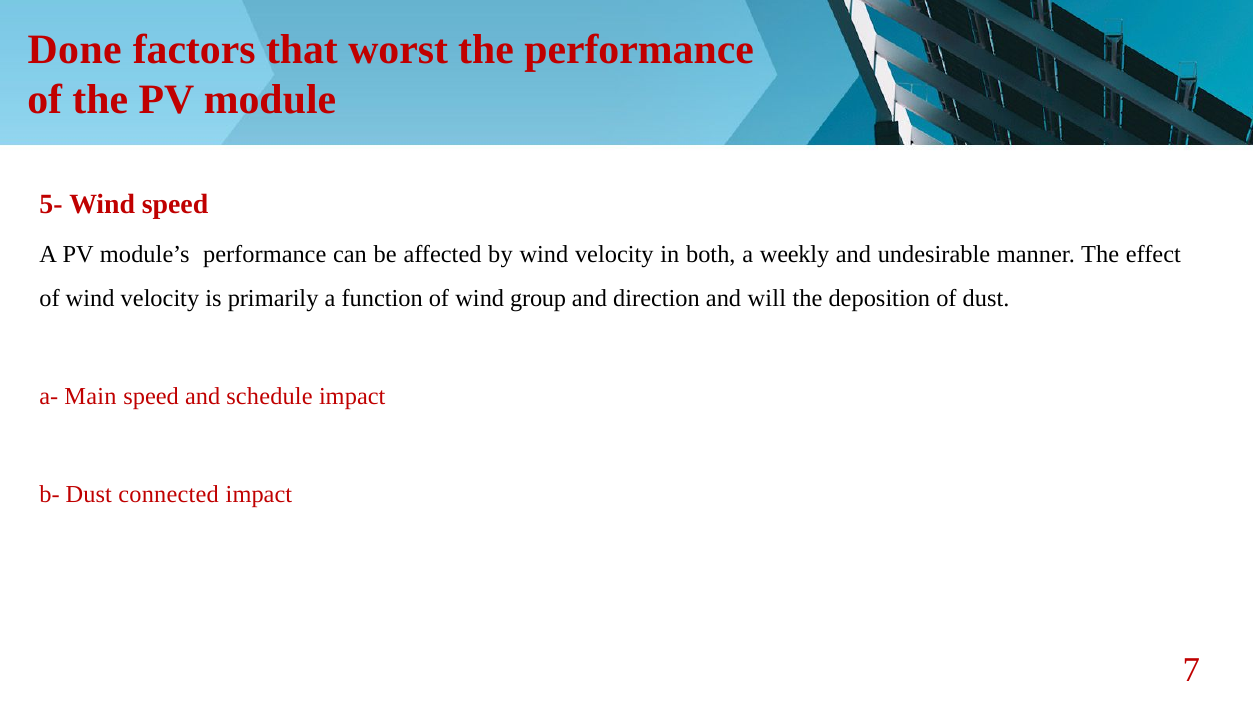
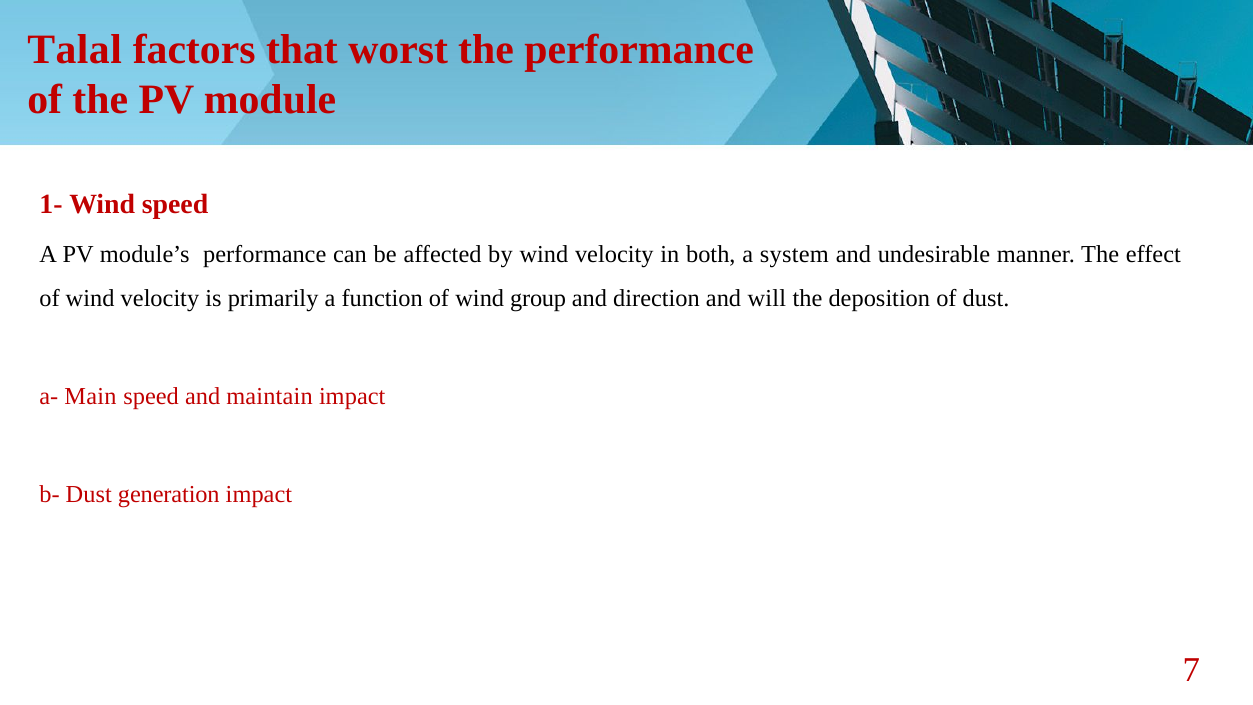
Done: Done -> Talal (75, 49)
5-: 5- -> 1- (51, 204)
weekly: weekly -> system (794, 255)
schedule: schedule -> maintain (270, 397)
connected: connected -> generation (169, 494)
